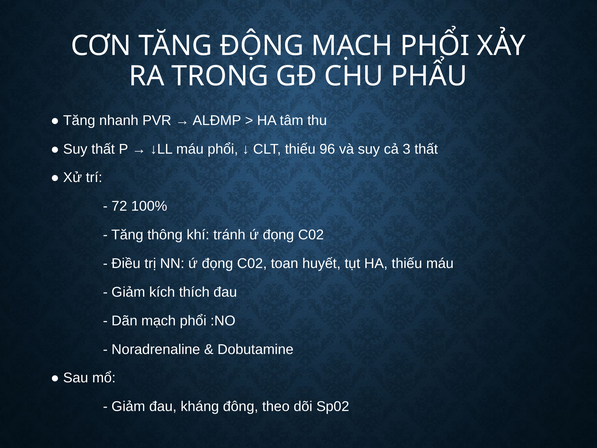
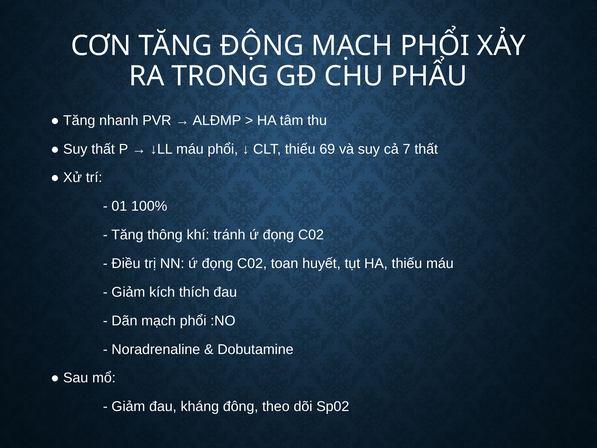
96: 96 -> 69 (327, 149)
3: 3 -> 7 (407, 149)
72: 72 -> 01 (119, 206)
